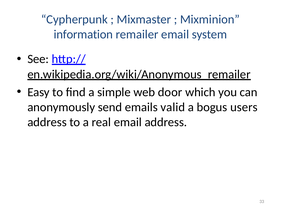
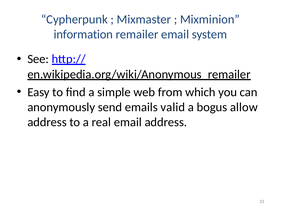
door: door -> from (170, 92)
users: users -> allow (244, 107)
